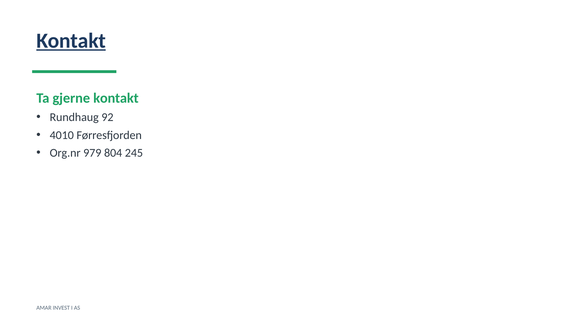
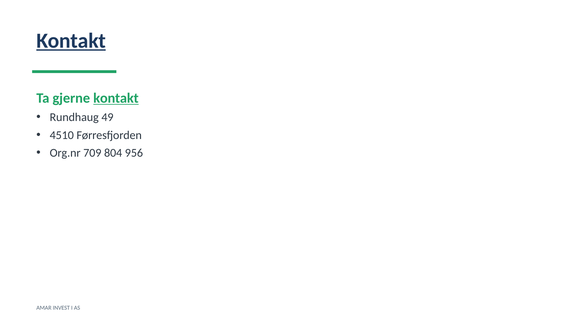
kontakt underline: none -> present (116, 98)
92: 92 -> 49 (107, 117)
4010: 4010 -> 4510 (62, 135)
979: 979 -> 709 (92, 153)
245: 245 -> 956 (134, 153)
